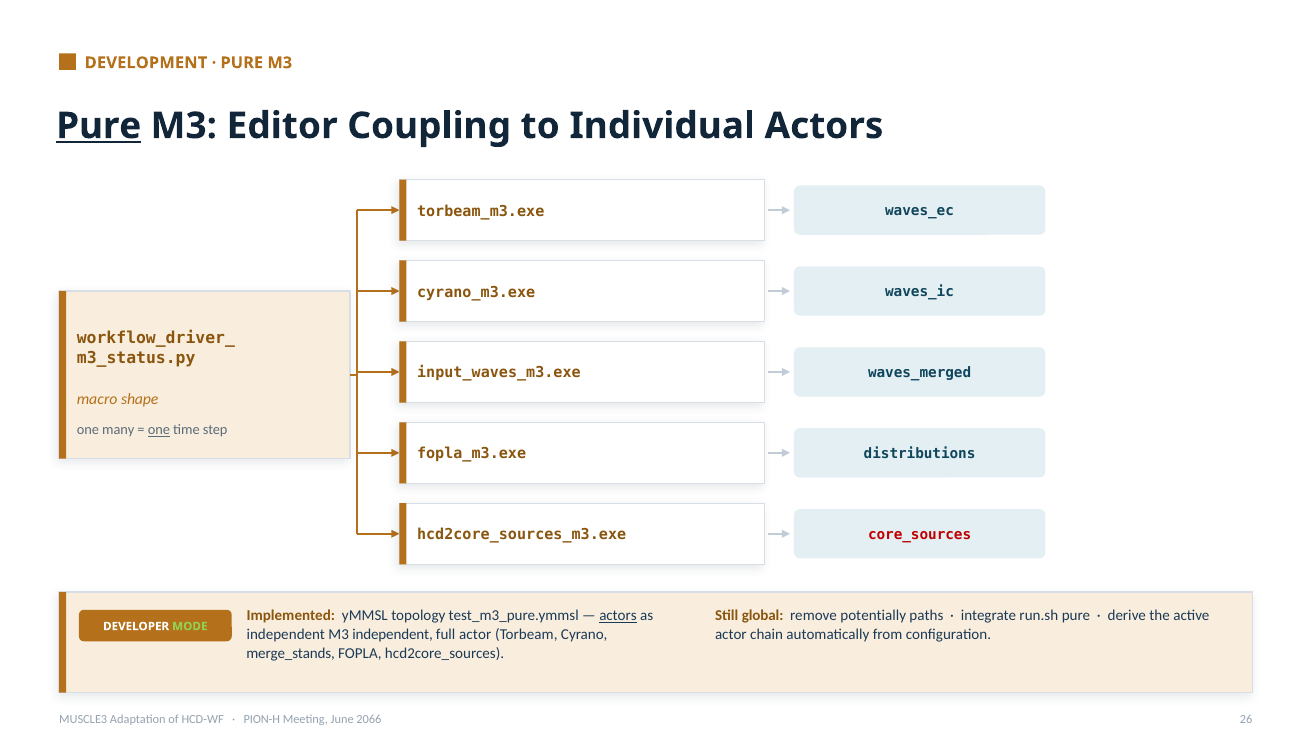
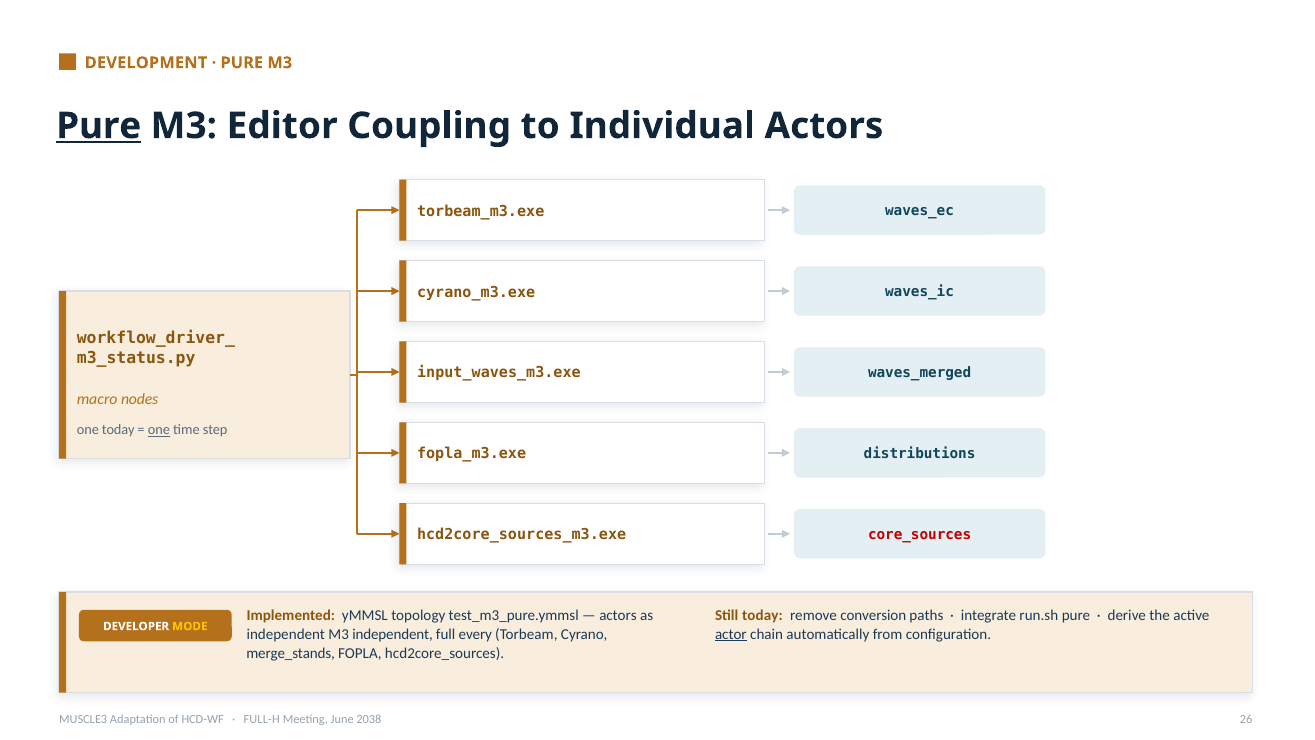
shape: shape -> nodes (140, 400)
one many: many -> today (118, 430)
actors underline: present -> none (618, 615)
Still global: global -> today (762, 615)
potentially: potentially -> conversion (873, 615)
MODE colour: light green -> yellow (190, 626)
full actor: actor -> every (475, 634)
actor underline: none -> present (731, 634)
PION-H: PION-H -> FULL-H (262, 719)
2066: 2066 -> 2038 (369, 719)
